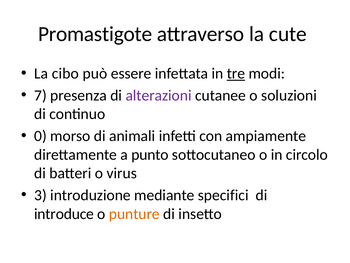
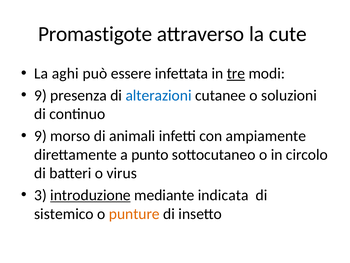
cibo: cibo -> aghi (65, 73)
7: 7 -> 9 (40, 95)
alterazioni colour: purple -> blue (159, 95)
0: 0 -> 9 (40, 136)
introduzione underline: none -> present (90, 195)
specifici: specifici -> indicata (223, 195)
introduce: introduce -> sistemico (64, 213)
